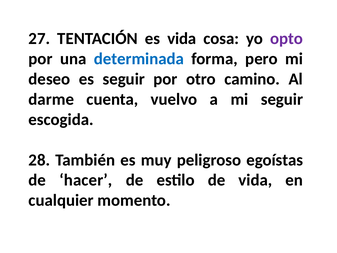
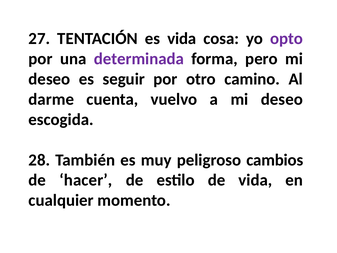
determinada colour: blue -> purple (139, 59)
a mi seguir: seguir -> deseo (282, 99)
egoístas: egoístas -> cambios (275, 160)
